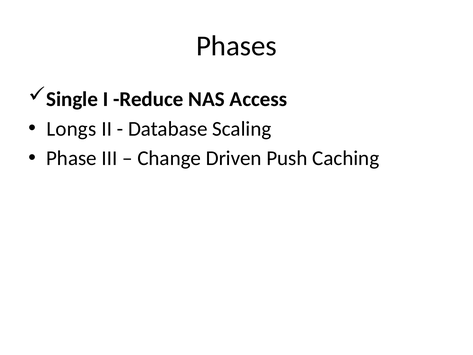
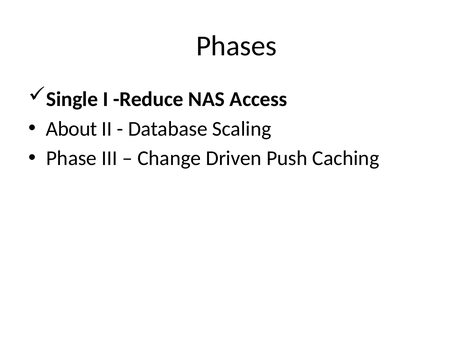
Longs: Longs -> About (72, 129)
